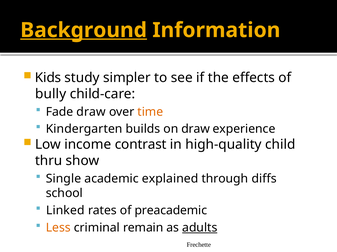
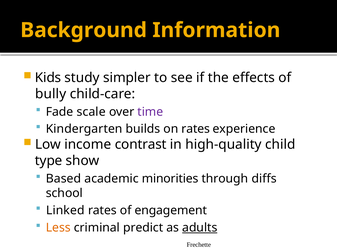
Background underline: present -> none (84, 30)
Fade draw: draw -> scale (91, 112)
time colour: orange -> purple (150, 112)
on draw: draw -> rates (196, 129)
thru: thru -> type (49, 161)
Single: Single -> Based (63, 179)
explained: explained -> minorities (170, 179)
preacademic: preacademic -> engagement (171, 211)
remain: remain -> predict (143, 228)
